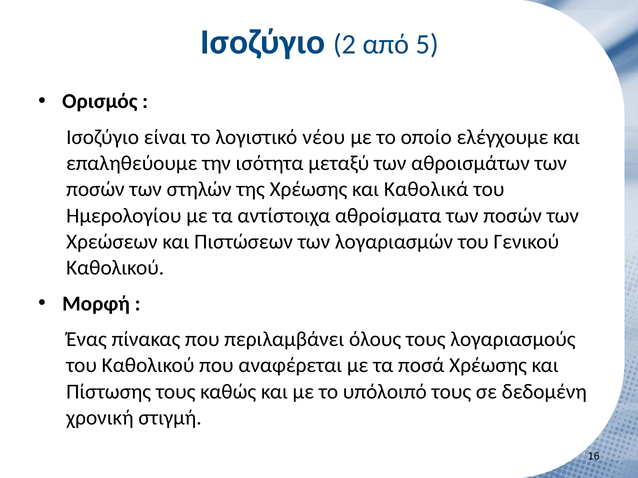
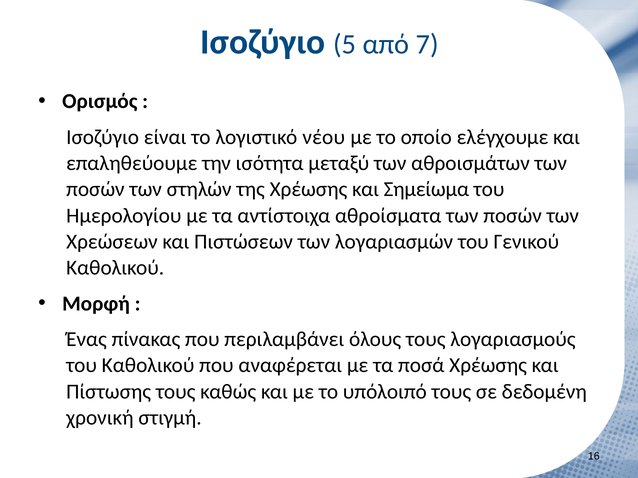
2: 2 -> 5 (345, 45)
5: 5 -> 7 (427, 45)
Καθολικά: Καθολικά -> Σημείωμα (426, 190)
